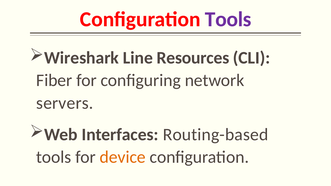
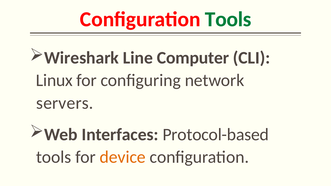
Tools colour: purple -> green (228, 19)
Resources: Resources -> Computer (193, 58)
Fiber: Fiber -> Linux (54, 81)
Routing-based: Routing-based -> Protocol-based (216, 135)
